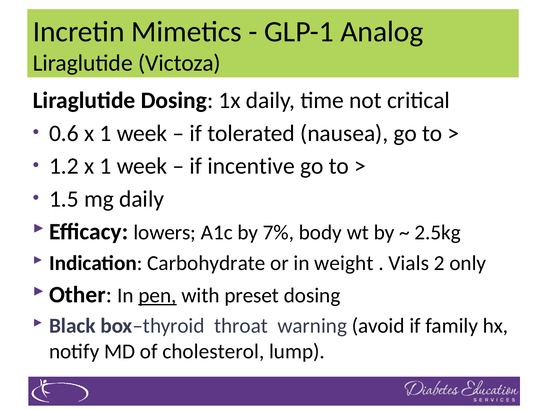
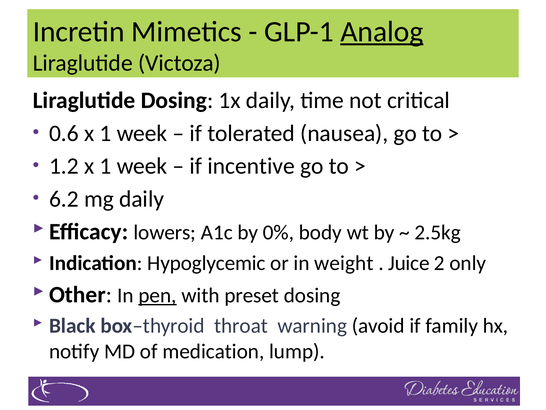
Analog underline: none -> present (382, 32)
1.5: 1.5 -> 6.2 (64, 199)
7%: 7% -> 0% (278, 232)
Carbohydrate: Carbohydrate -> Hypoglycemic (206, 263)
Vials: Vials -> Juice (409, 263)
cholesterol: cholesterol -> medication (213, 351)
